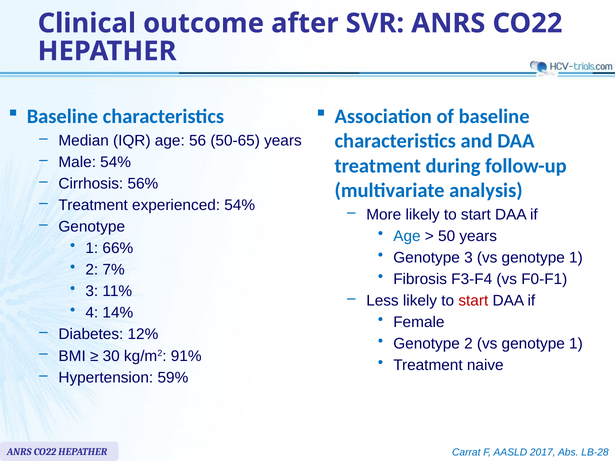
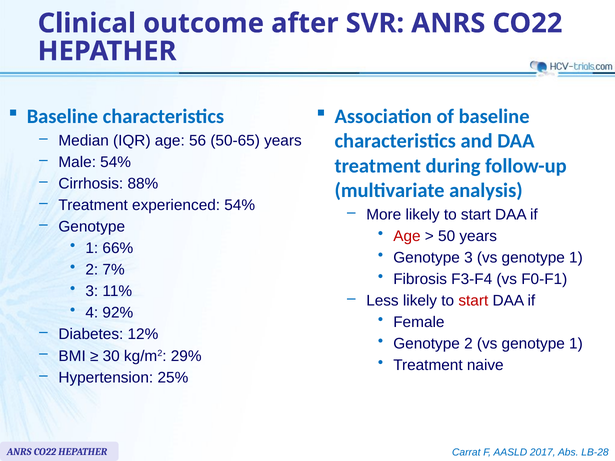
56%: 56% -> 88% (143, 184)
Age colour: blue -> red (407, 236)
14%: 14% -> 92% (118, 313)
91%: 91% -> 29% (186, 356)
59%: 59% -> 25% (173, 378)
